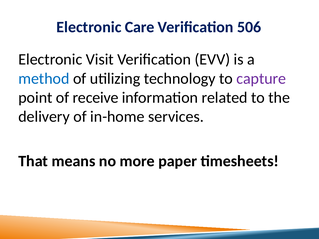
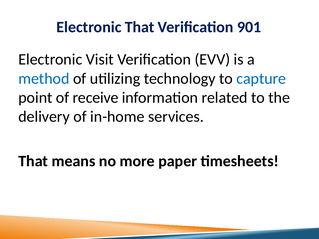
Electronic Care: Care -> That (140, 27)
506: 506 -> 901 (249, 27)
capture colour: purple -> blue (261, 79)
